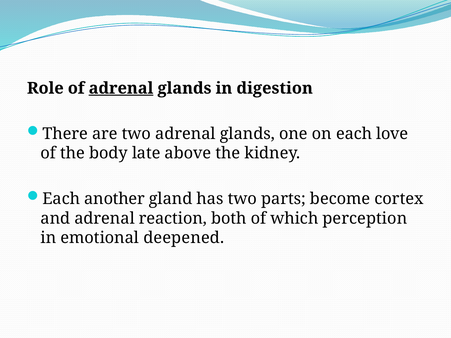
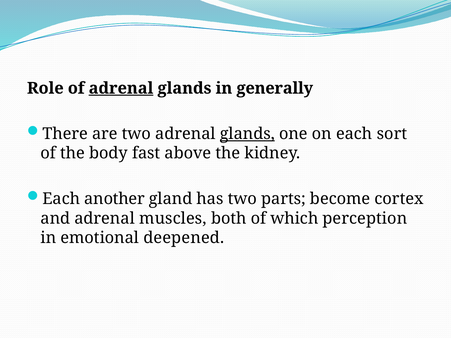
digestion: digestion -> generally (275, 88)
glands underline: none -> present (247, 134)
love: love -> sort (392, 134)
late: late -> fast (146, 153)
reaction: reaction -> muscles (173, 218)
